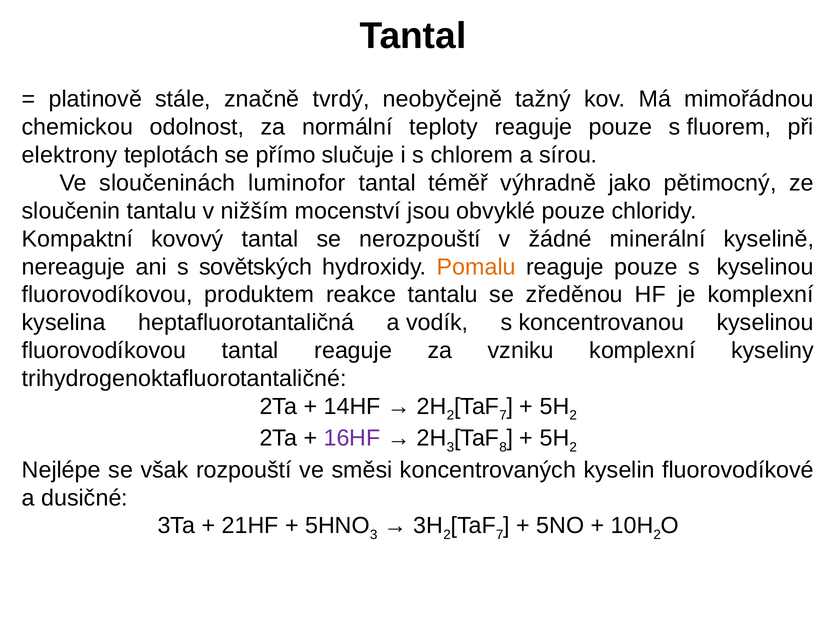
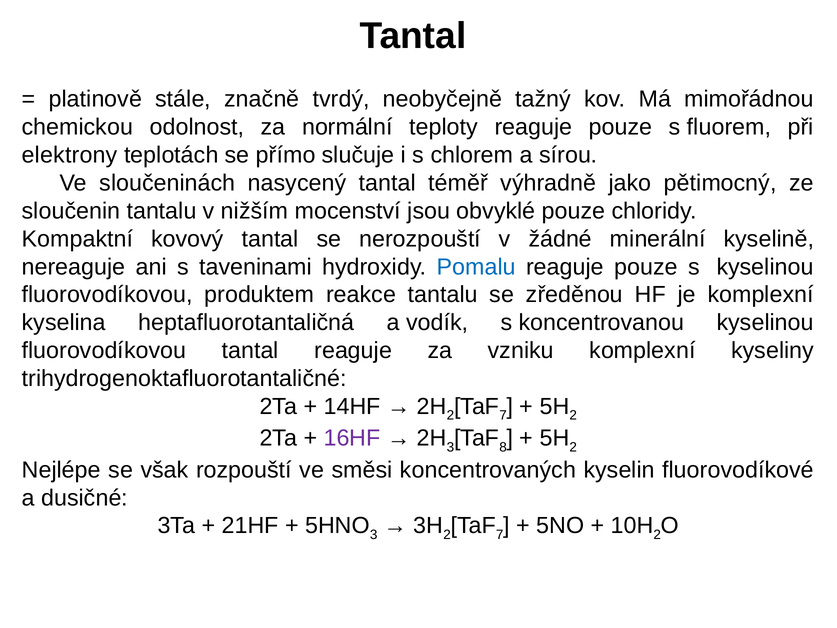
luminofor: luminofor -> nasycený (297, 183)
sovětských: sovětských -> taveninami (255, 267)
Pomalu colour: orange -> blue (476, 267)
